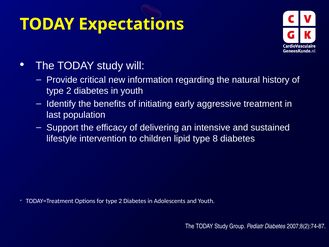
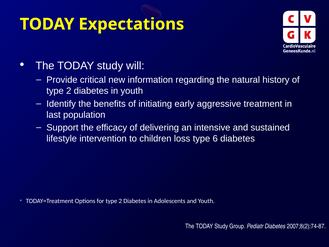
lipid: lipid -> loss (182, 138)
8: 8 -> 6 (215, 138)
